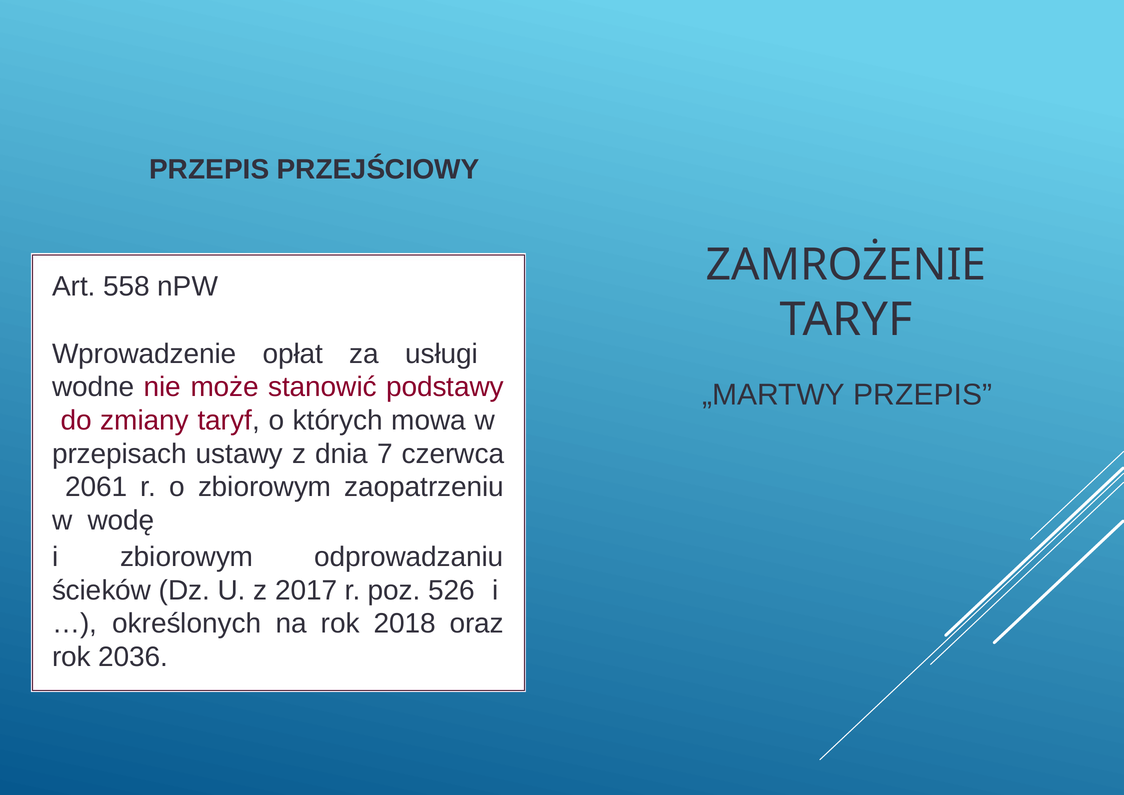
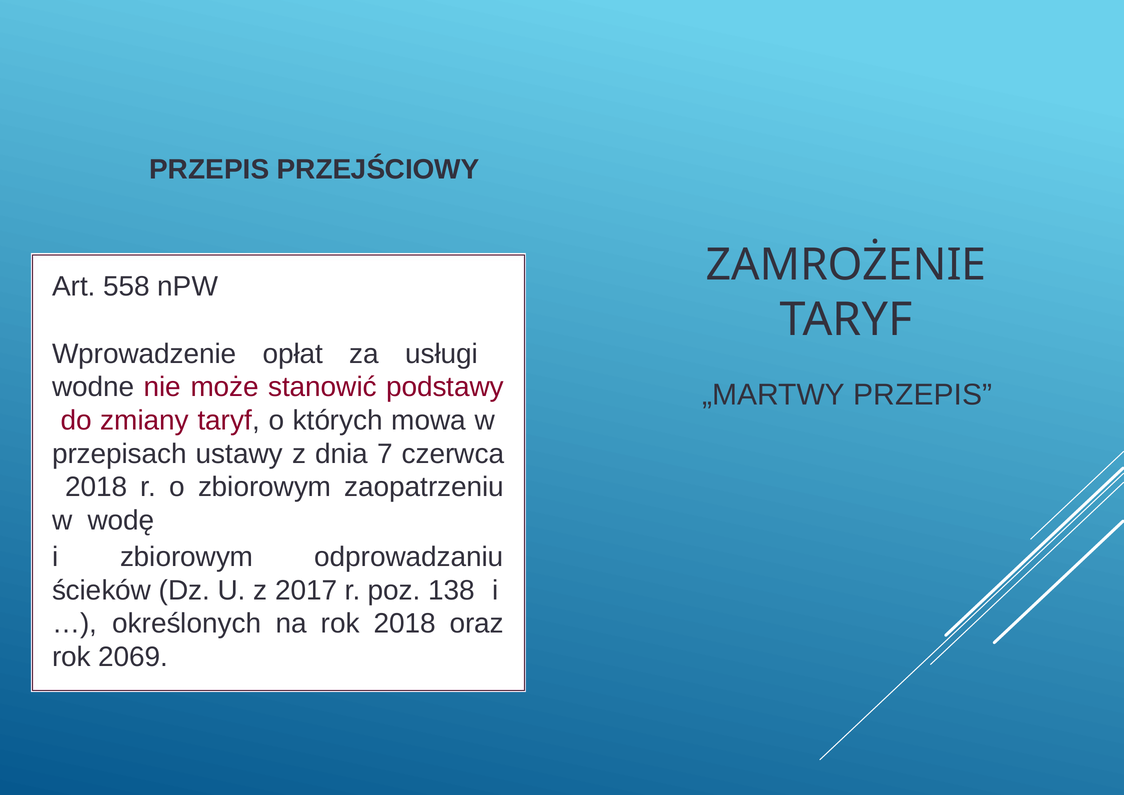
2061: 2061 -> 2018 (96, 487)
526: 526 -> 138 (452, 590)
2036: 2036 -> 2069 (133, 657)
